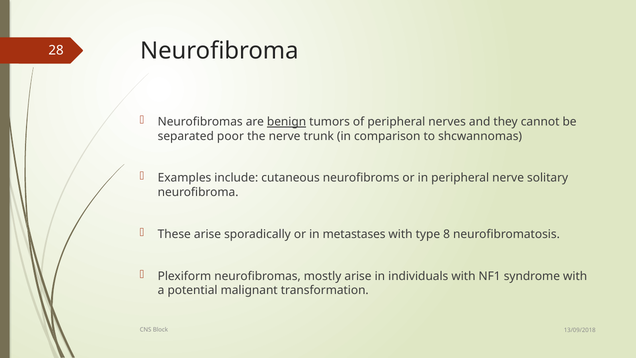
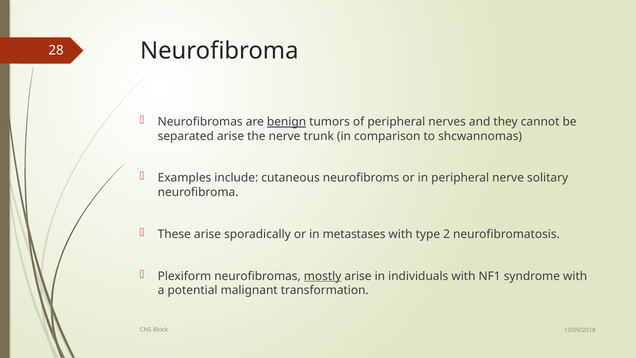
separated poor: poor -> arise (231, 136)
8: 8 -> 2 (447, 234)
mostly underline: none -> present (323, 276)
